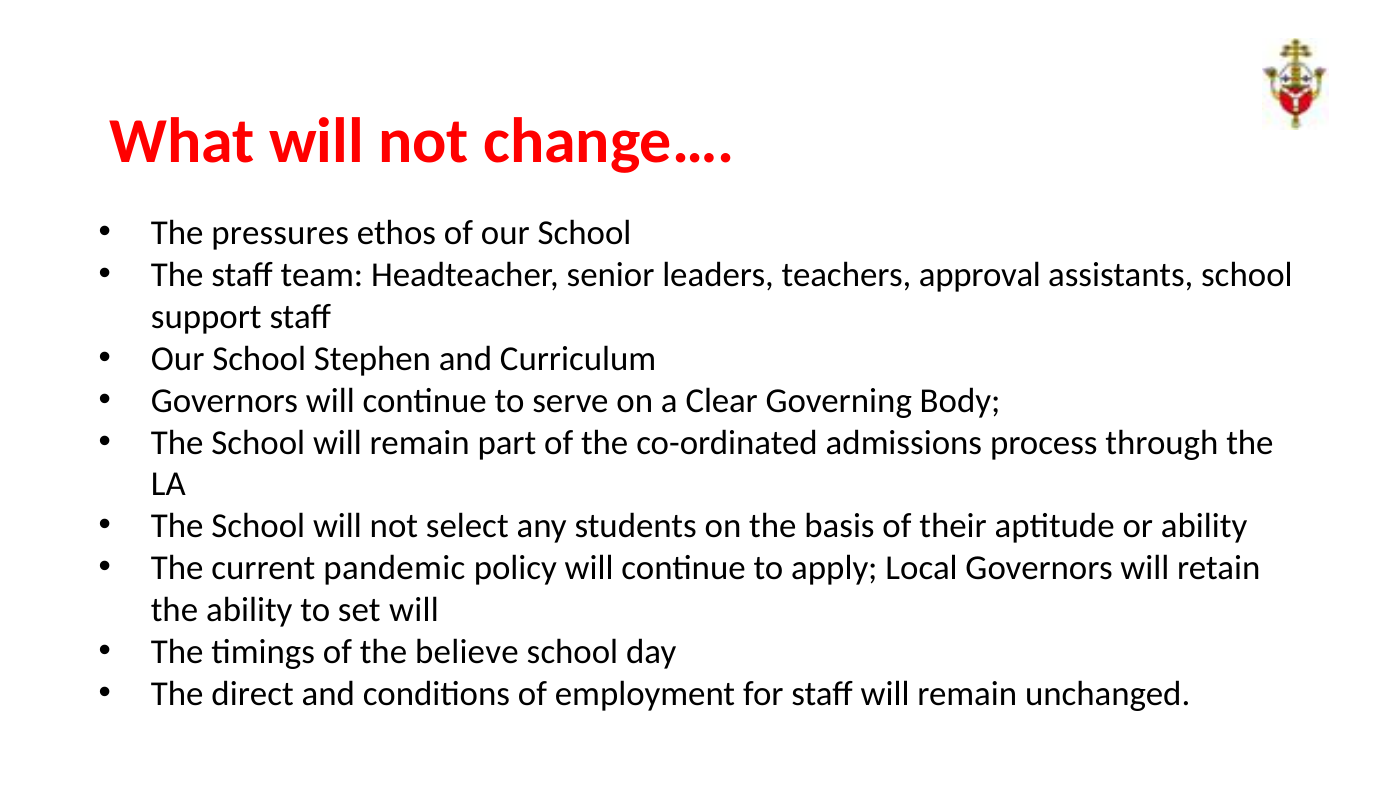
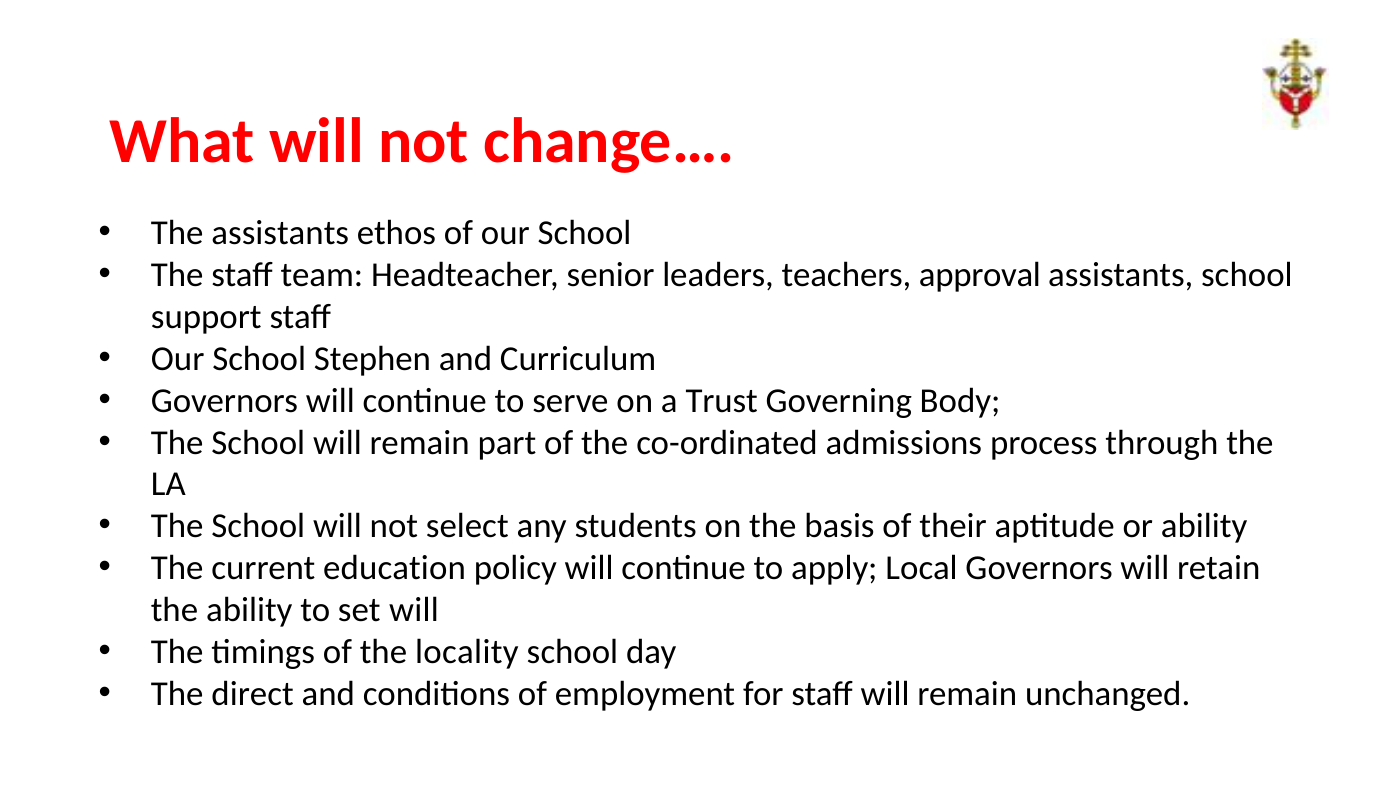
The pressures: pressures -> assistants (280, 233)
Clear: Clear -> Trust (722, 400)
pandemic: pandemic -> education (395, 568)
believe: believe -> locality (467, 652)
